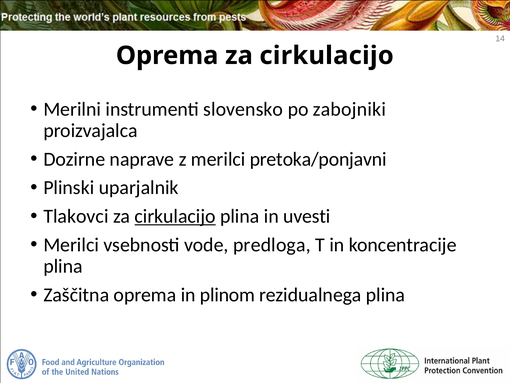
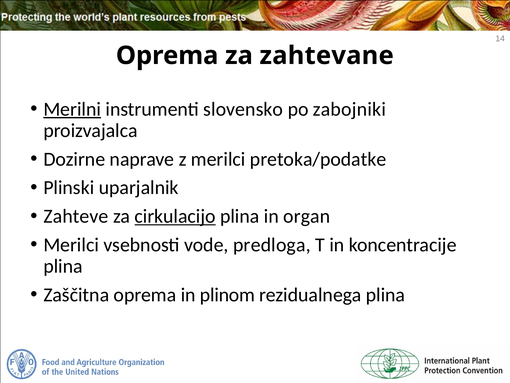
Oprema za cirkulacijo: cirkulacijo -> zahtevane (327, 55)
Merilni underline: none -> present (72, 109)
pretoka/ponjavni: pretoka/ponjavni -> pretoka/podatke (318, 159)
Tlakovci: Tlakovci -> Zahteve (76, 216)
uvesti: uvesti -> organ (307, 216)
